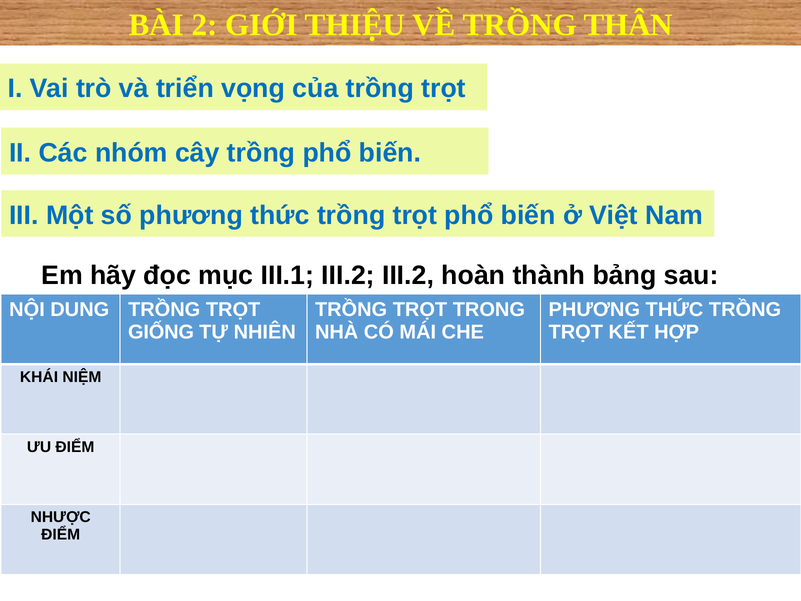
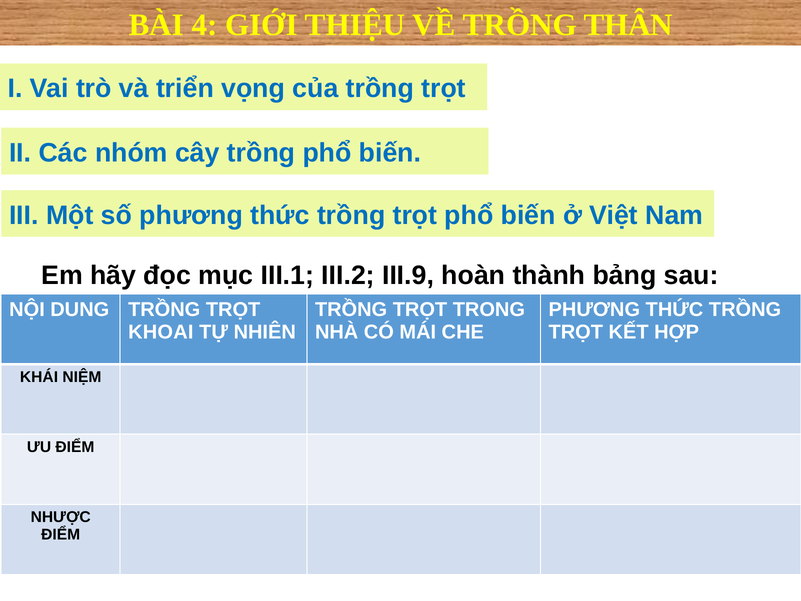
2: 2 -> 4 (205, 25)
III.2 III.2: III.2 -> III.9 (408, 275)
GIỐNG: GIỐNG -> KHOAI (161, 332)
